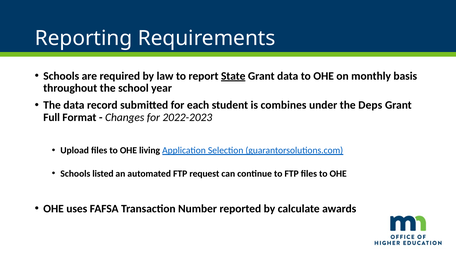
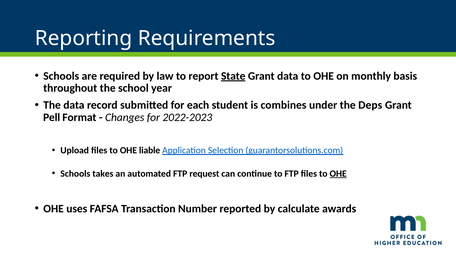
Full: Full -> Pell (52, 118)
living: living -> liable (150, 151)
listed: listed -> takes (103, 174)
OHE underline: none -> present (338, 174)
